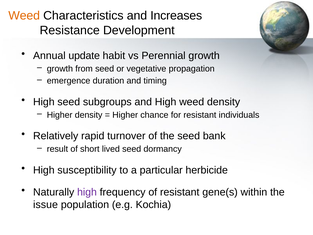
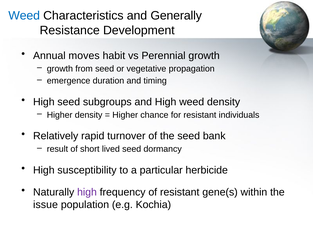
Weed colour: orange -> blue (24, 16)
Increases: Increases -> Generally (176, 16)
update: update -> moves (84, 56)
